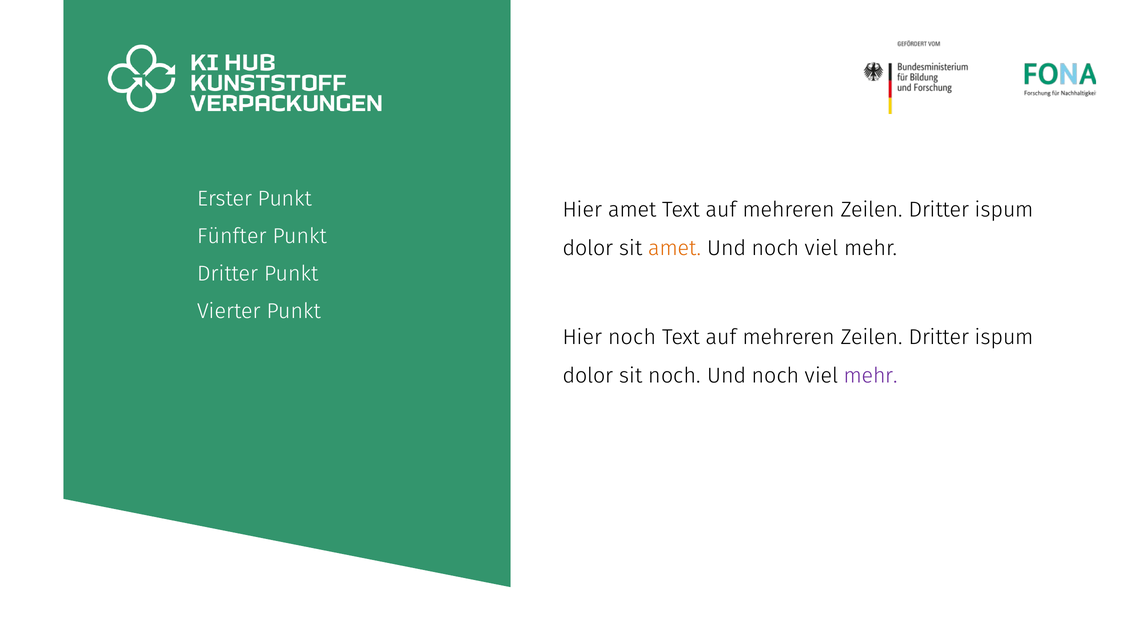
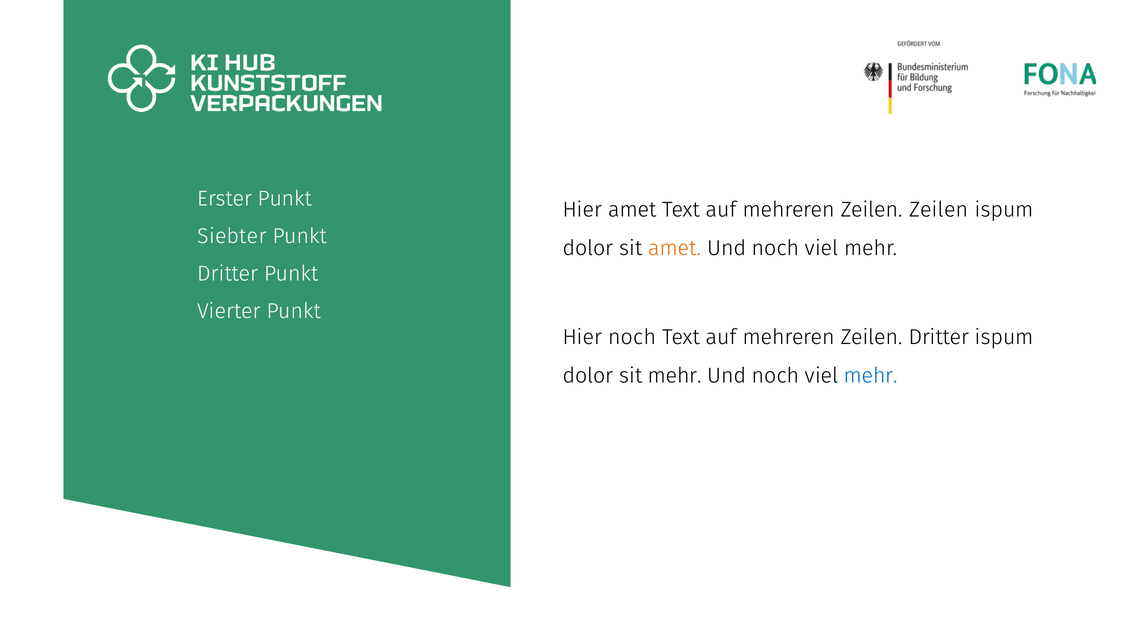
Dritter: Dritter -> Zeilen (939, 210)
Fünfter: Fünfter -> Siebter (232, 236)
sit noch: noch -> mehr (675, 376)
mehr colour: purple -> blue (871, 376)
